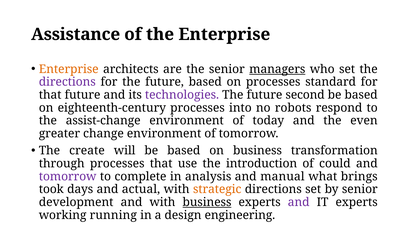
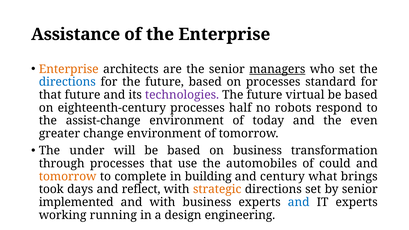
directions colour: purple -> blue (67, 82)
second: second -> virtual (305, 95)
into: into -> half (240, 108)
create: create -> under (87, 151)
introduction: introduction -> automobiles (262, 164)
tomorrow colour: purple -> orange (68, 176)
analysis: analysis -> building (208, 176)
manual: manual -> century (282, 176)
actual: actual -> reflect (141, 189)
development: development -> implemented (76, 202)
business underline: present -> none (207, 202)
and colour: purple -> blue (299, 202)
